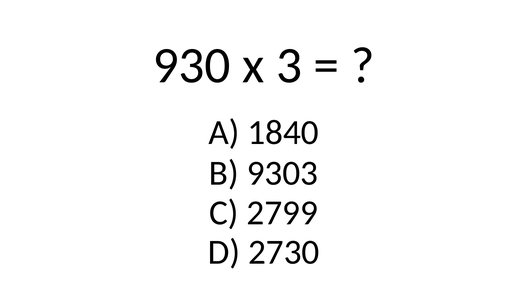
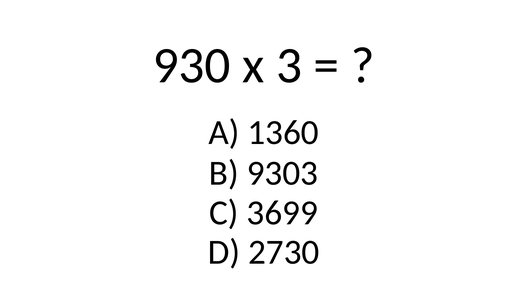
1840: 1840 -> 1360 (283, 132)
2799: 2799 -> 3699 (282, 212)
